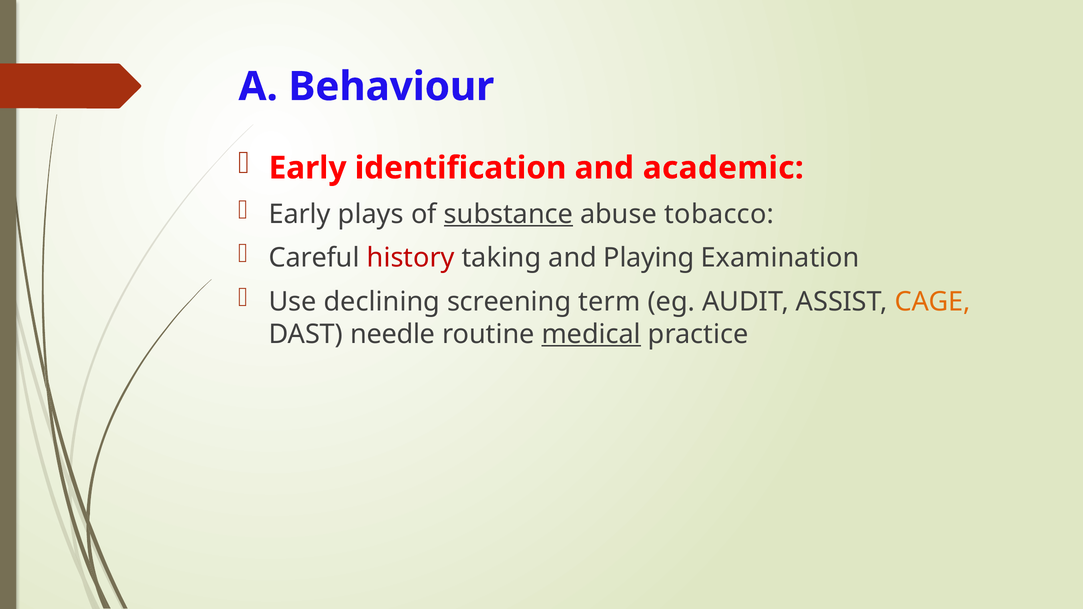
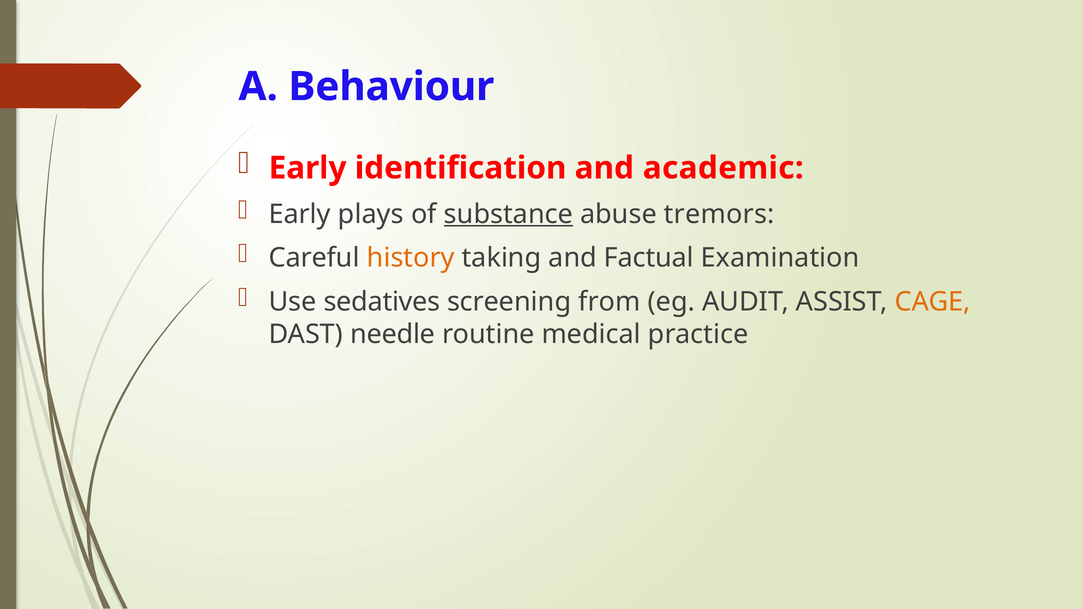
tobacco: tobacco -> tremors (719, 214)
history colour: red -> orange (411, 258)
Playing: Playing -> Factual (649, 258)
declining: declining -> sedatives (382, 302)
term: term -> from (609, 302)
medical underline: present -> none (591, 334)
